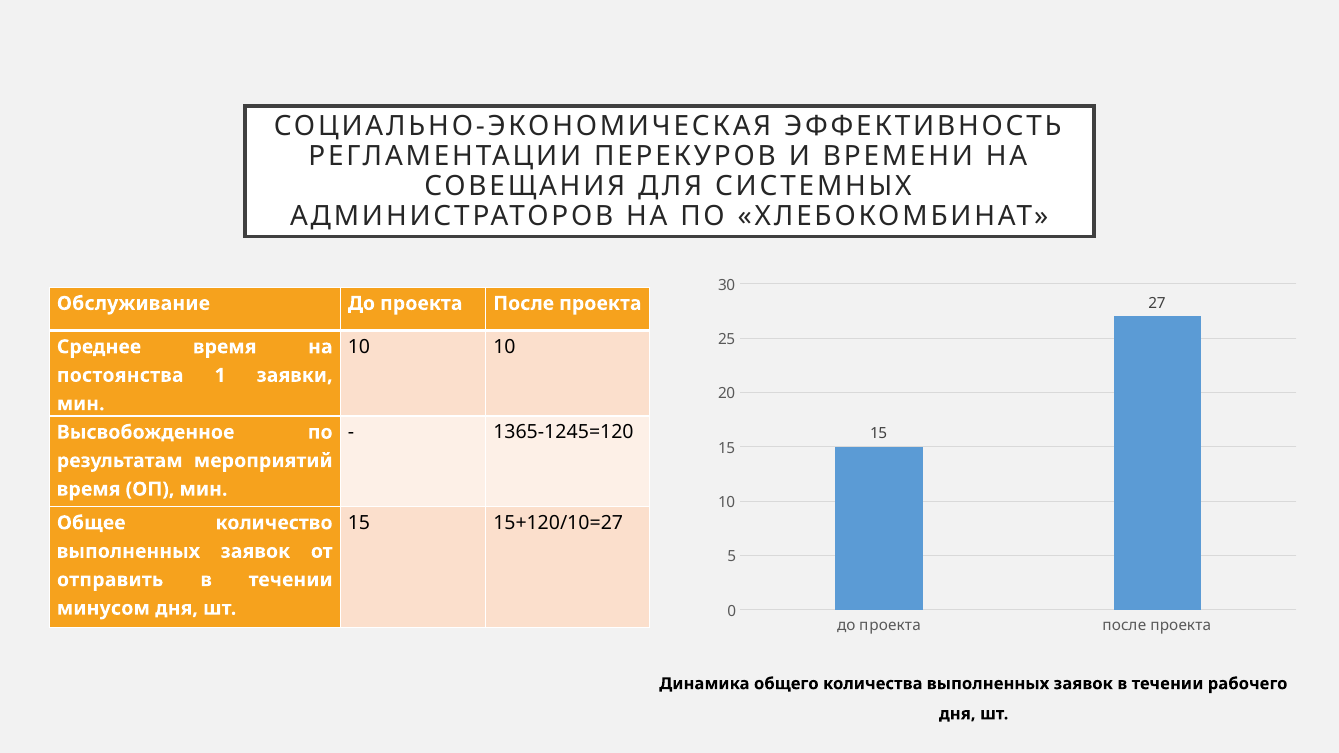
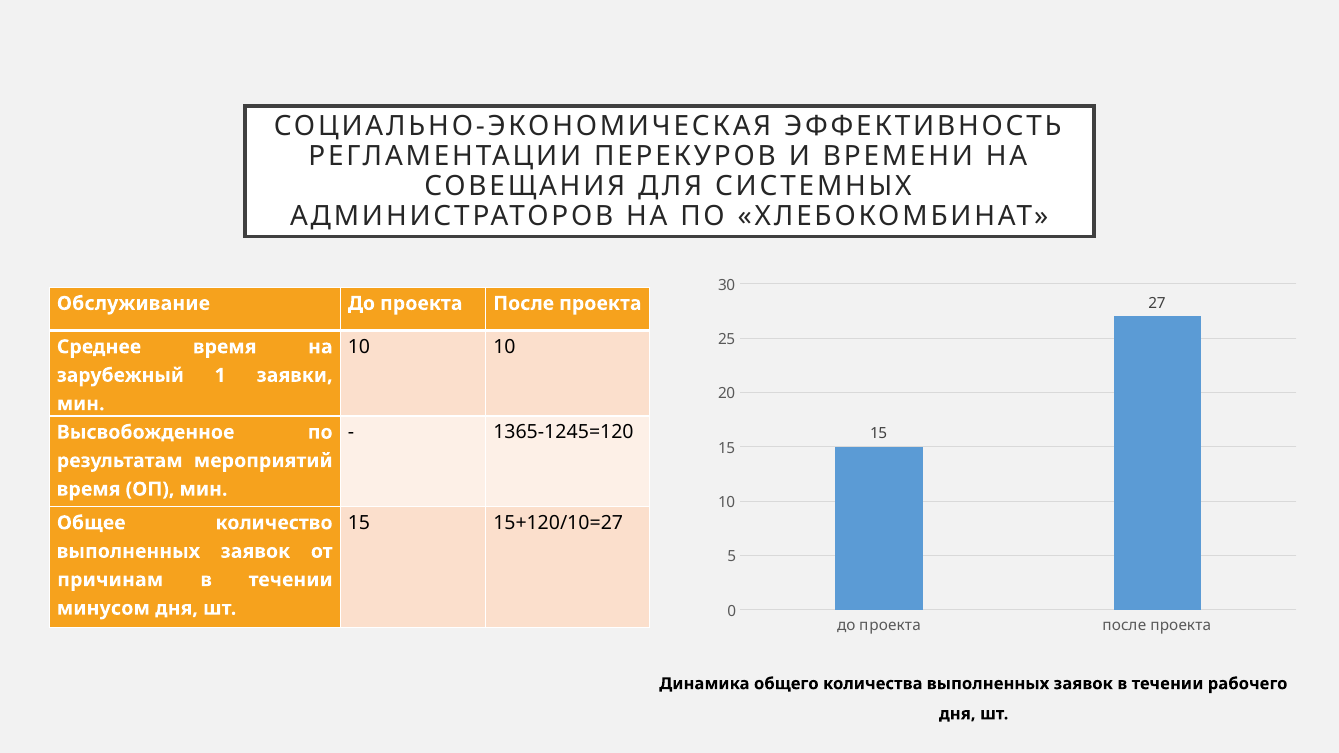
постоянства: постоянства -> зарубежный (120, 375)
отправить: отправить -> причинам (110, 580)
